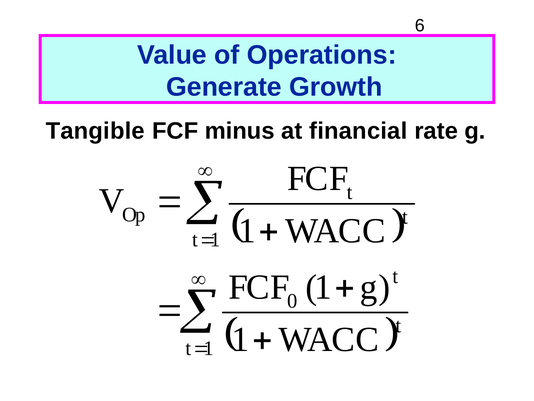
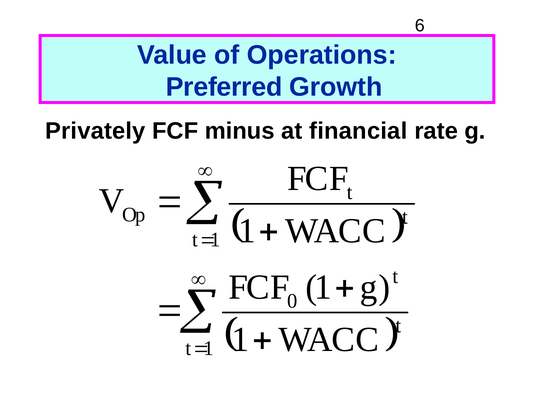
Generate: Generate -> Preferred (224, 87)
Tangible: Tangible -> Privately (95, 131)
